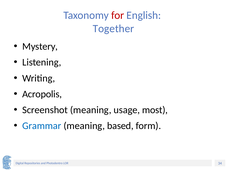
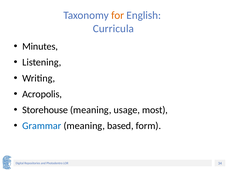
for colour: red -> orange (118, 15)
Together: Together -> Curricula (113, 29)
Mystery: Mystery -> Minutes (40, 47)
Screenshot: Screenshot -> Storehouse (45, 110)
